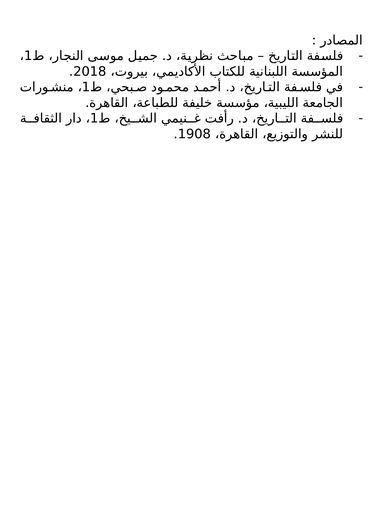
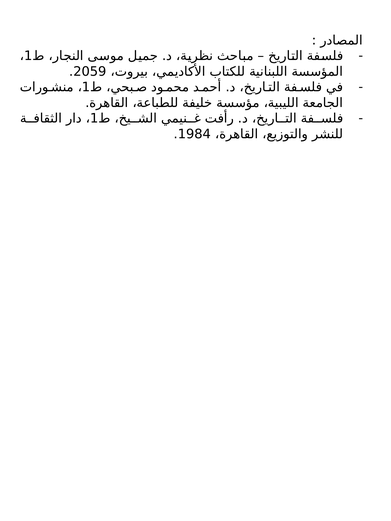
2018: 2018 -> 2059 (90, 72)
1908: 1908 -> 1984 (194, 134)
